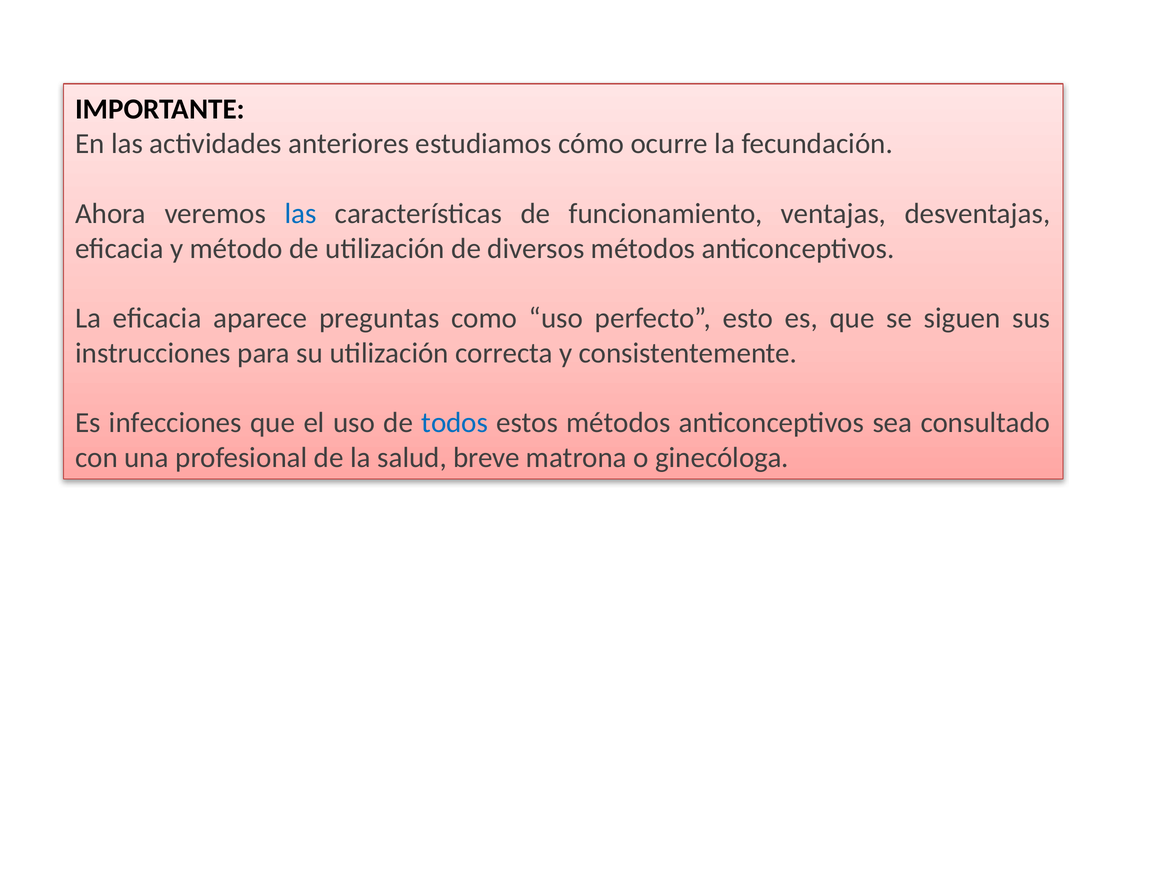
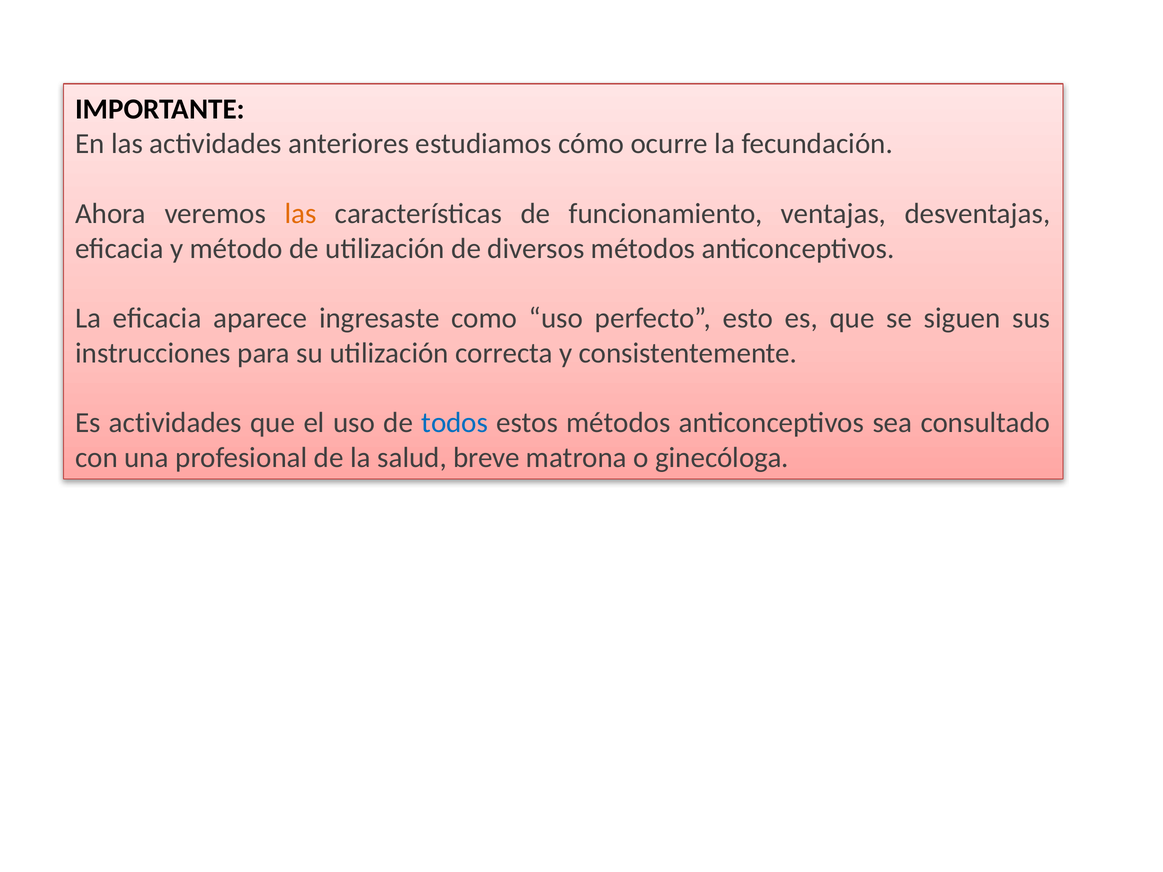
las colour: blue -> orange (301, 214)
preguntas: preguntas -> ingresaste (379, 318)
Es infecciones: infecciones -> actividades (175, 423)
